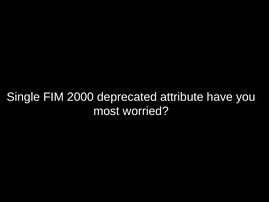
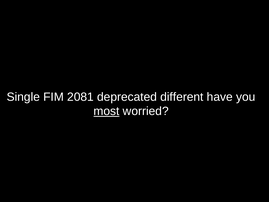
2000: 2000 -> 2081 (80, 97)
attribute: attribute -> different (182, 97)
most underline: none -> present (107, 111)
